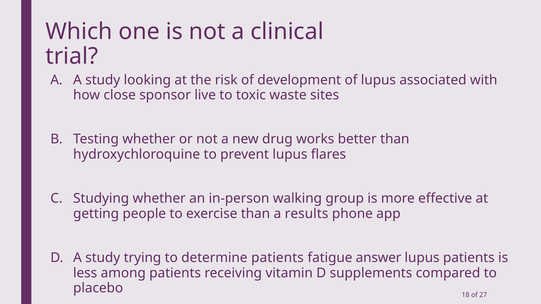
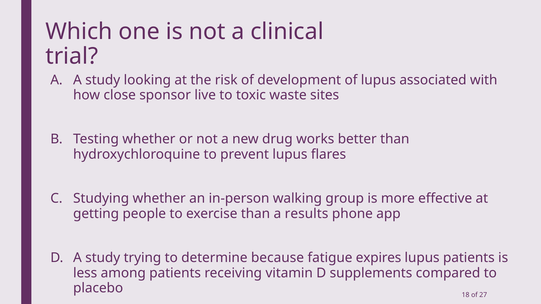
determine patients: patients -> because (277, 258)
answer: answer -> expires (379, 258)
